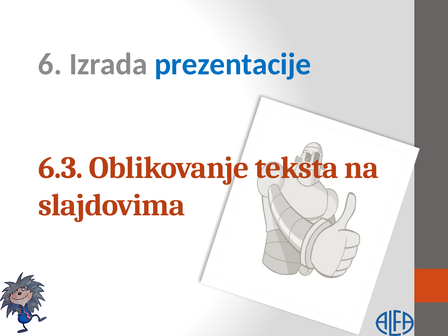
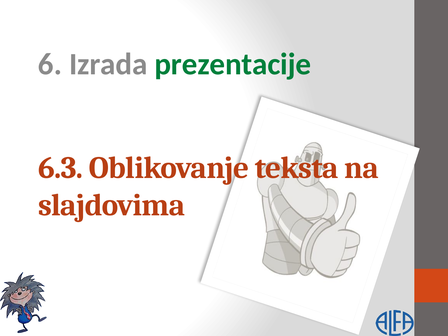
prezentacije colour: blue -> green (233, 64)
